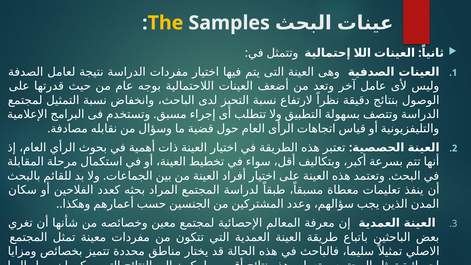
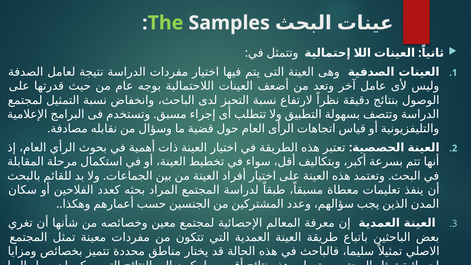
The colour: yellow -> light green (166, 23)
